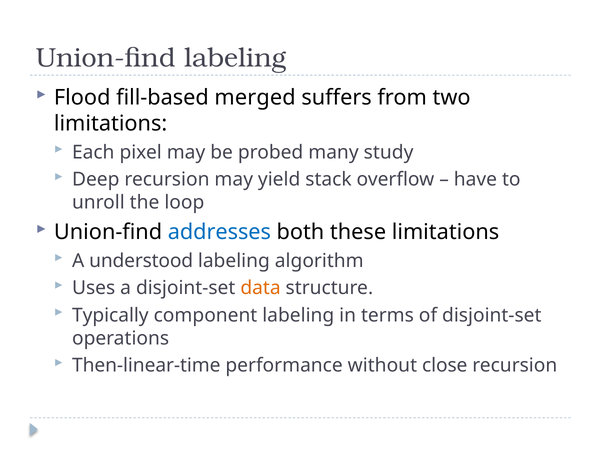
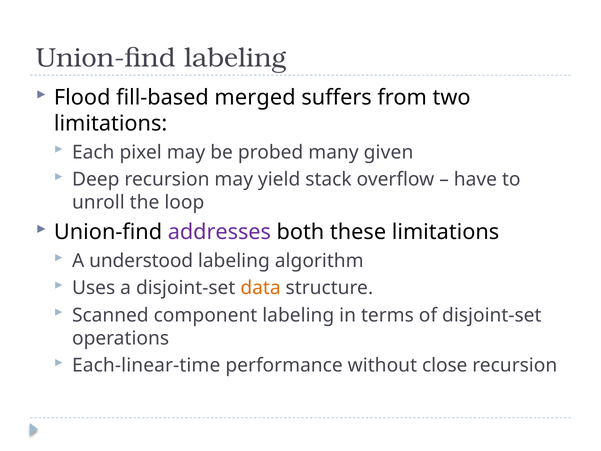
study: study -> given (389, 152)
addresses colour: blue -> purple (219, 232)
Typically: Typically -> Scanned (110, 315)
Then-linear-time: Then-linear-time -> Each-linear-time (146, 365)
